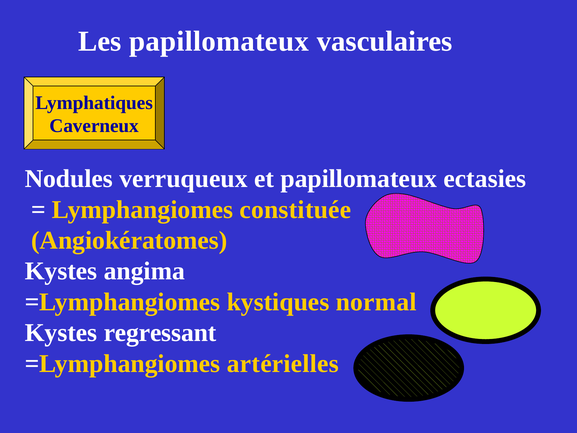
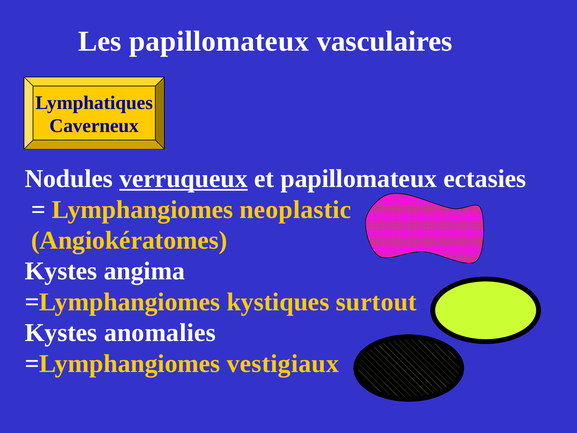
verruqueux underline: none -> present (184, 179)
constituée: constituée -> neoplastic (295, 209)
normal: normal -> surtout (376, 302)
regressant: regressant -> anomalies (160, 333)
artérielles: artérielles -> vestigiaux (283, 363)
